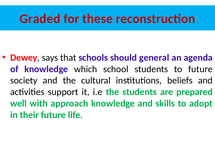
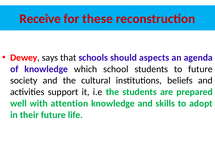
Graded: Graded -> Receive (40, 19)
general: general -> aspects (154, 58)
approach: approach -> attention (69, 104)
